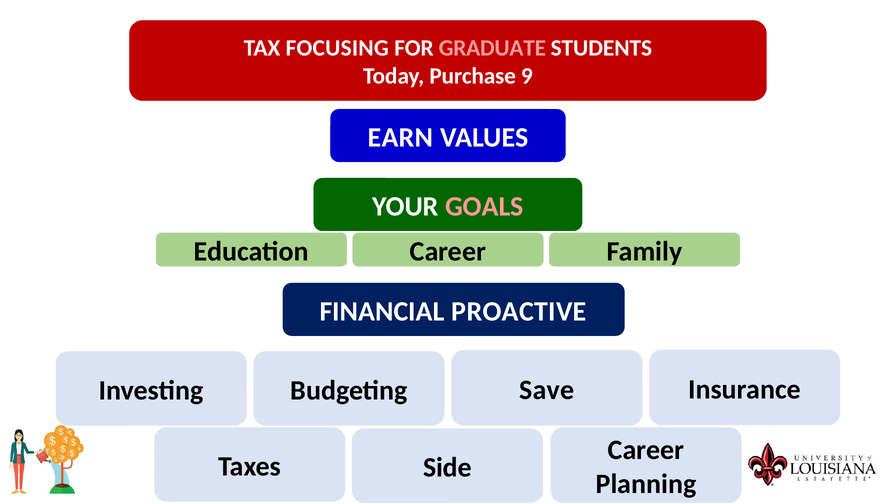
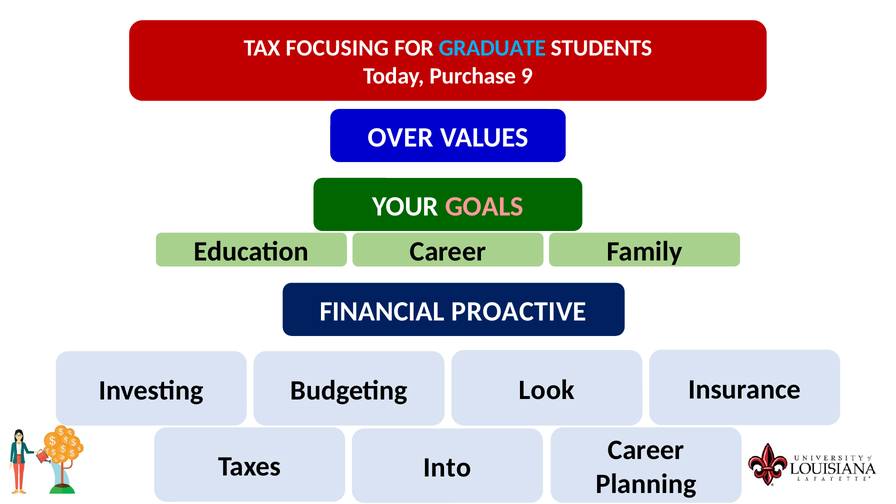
GRADUATE colour: pink -> light blue (492, 48)
EARN: EARN -> OVER (401, 137)
Save: Save -> Look (547, 390)
Side: Side -> Into (447, 468)
